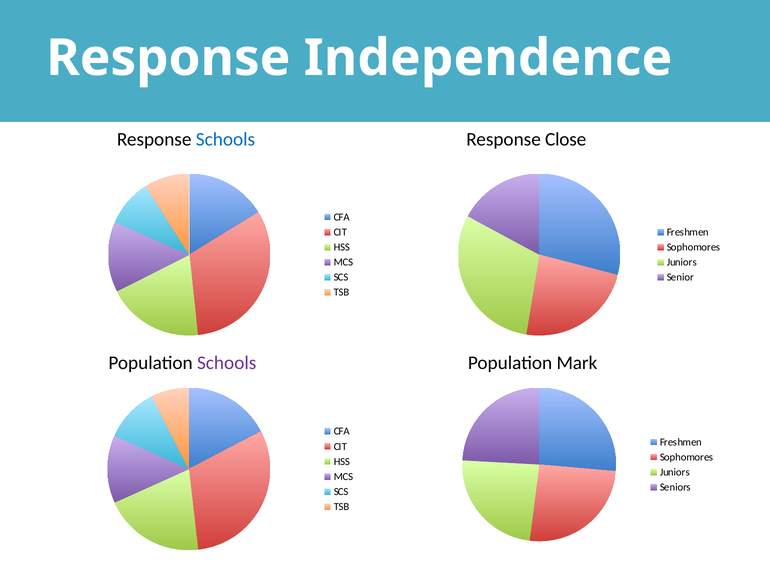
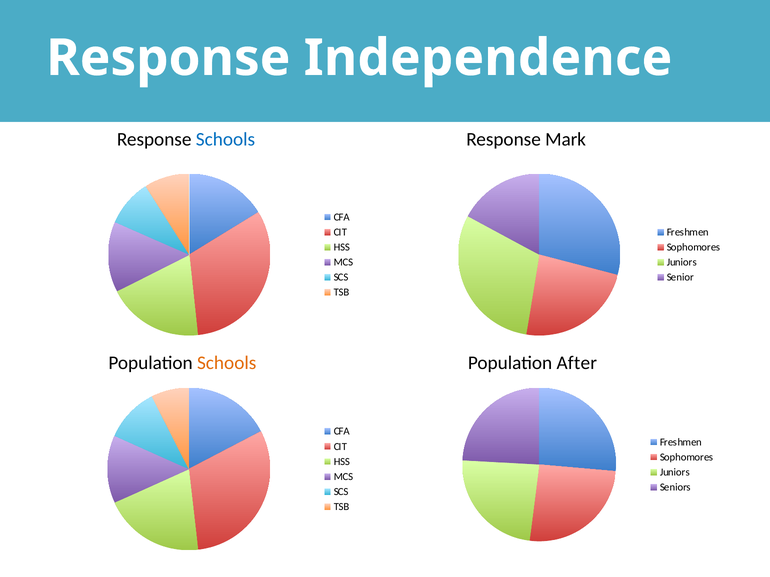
Close: Close -> Mark (566, 139)
Schools colour: purple -> orange (227, 363)
Mark: Mark -> After (577, 363)
